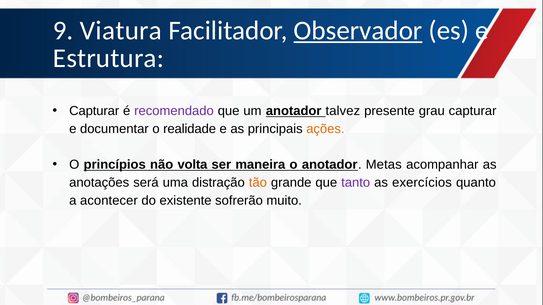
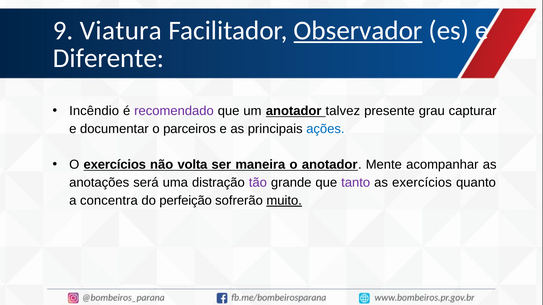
Estrutura: Estrutura -> Diferente (109, 58)
Capturar: Capturar -> Incêndio (94, 111)
realidade: realidade -> parceiros (190, 129)
ações colour: orange -> blue (325, 129)
O princípios: princípios -> exercícios (115, 165)
Metas: Metas -> Mente (384, 165)
tão colour: orange -> purple (258, 183)
acontecer: acontecer -> concentra (109, 201)
existente: existente -> perfeição (186, 201)
muito underline: none -> present (284, 201)
